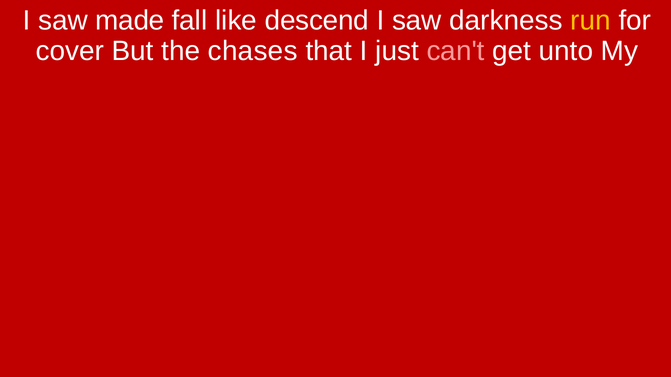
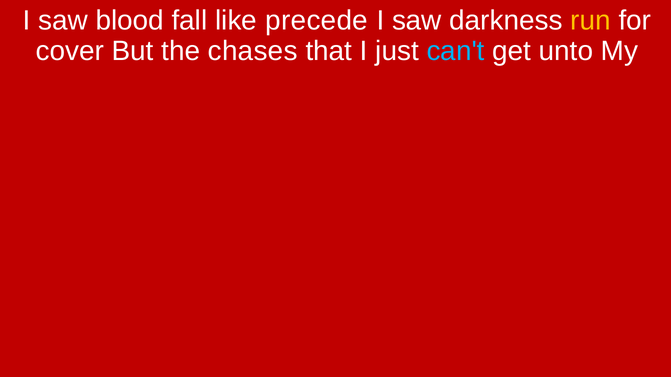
made: made -> blood (130, 21)
descend: descend -> precede (317, 21)
can't colour: pink -> light blue (456, 51)
